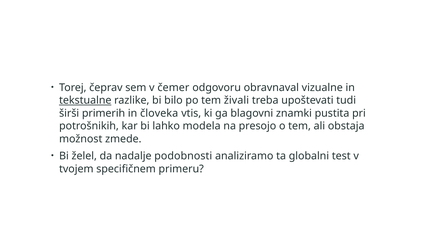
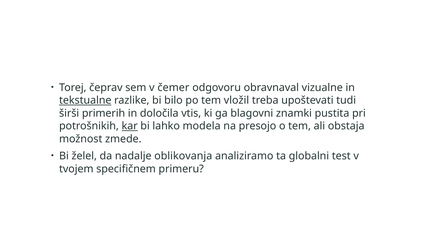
živali: živali -> vložil (236, 100)
človeka: človeka -> določila (159, 113)
kar underline: none -> present (130, 126)
podobnosti: podobnosti -> oblikovanja (183, 156)
